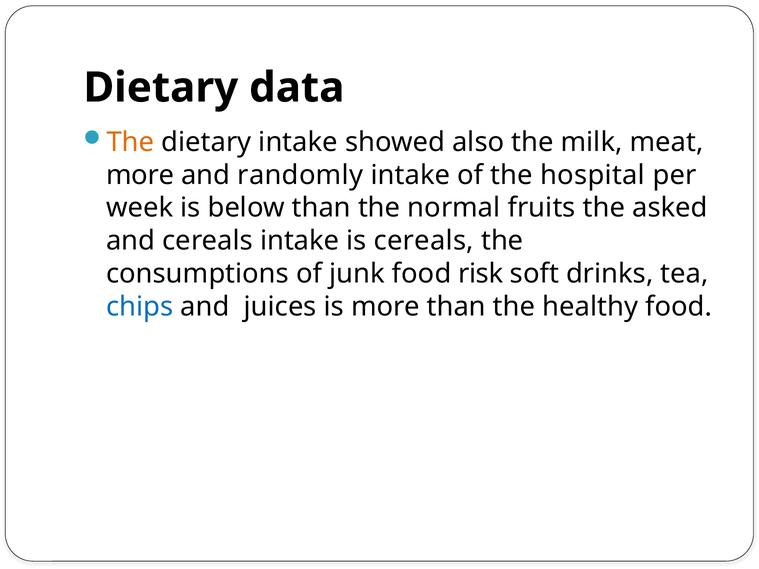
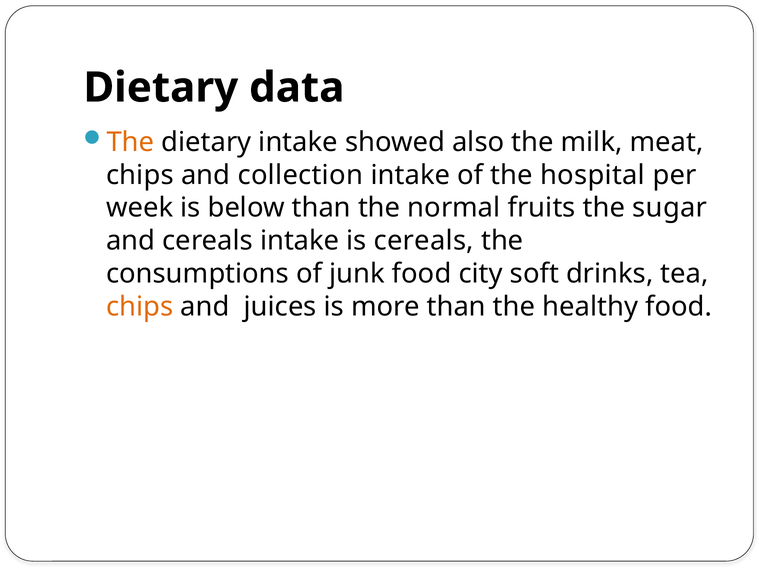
more: more -> chips (140, 175)
randomly: randomly -> collection (300, 175)
asked: asked -> sugar (670, 208)
risk: risk -> city (481, 274)
chips colour: blue -> orange (140, 307)
